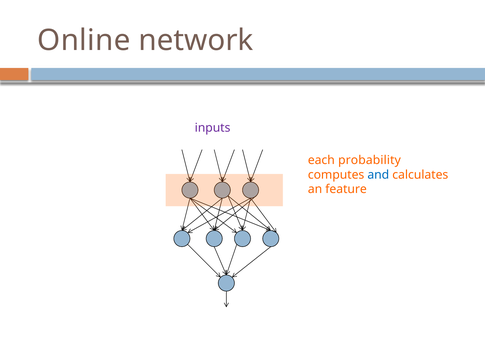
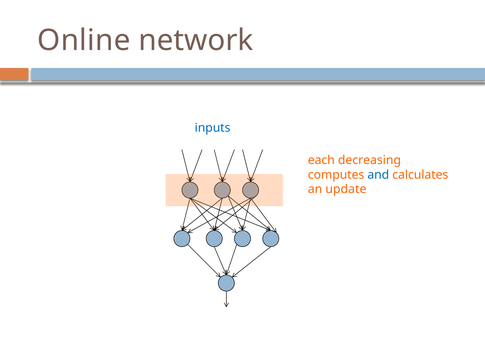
inputs colour: purple -> blue (213, 128)
probability: probability -> decreasing (369, 160)
feature: feature -> update (346, 189)
